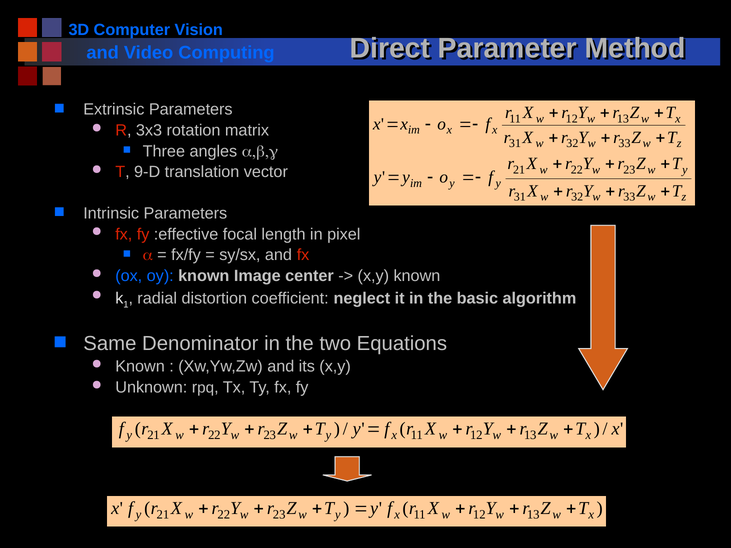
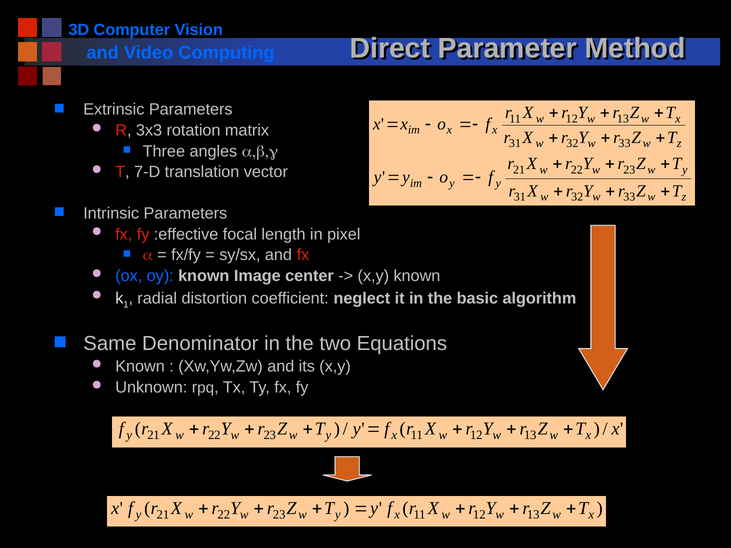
9-D: 9-D -> 7-D (147, 172)
